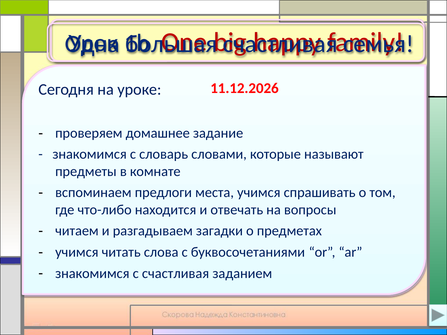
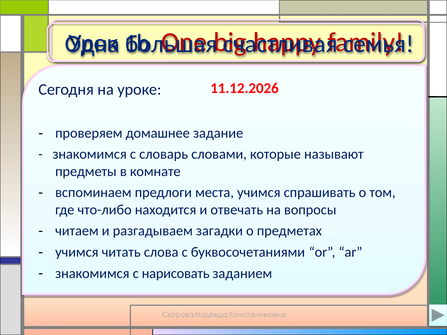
с счастливая: счастливая -> нарисовать (176, 274)
